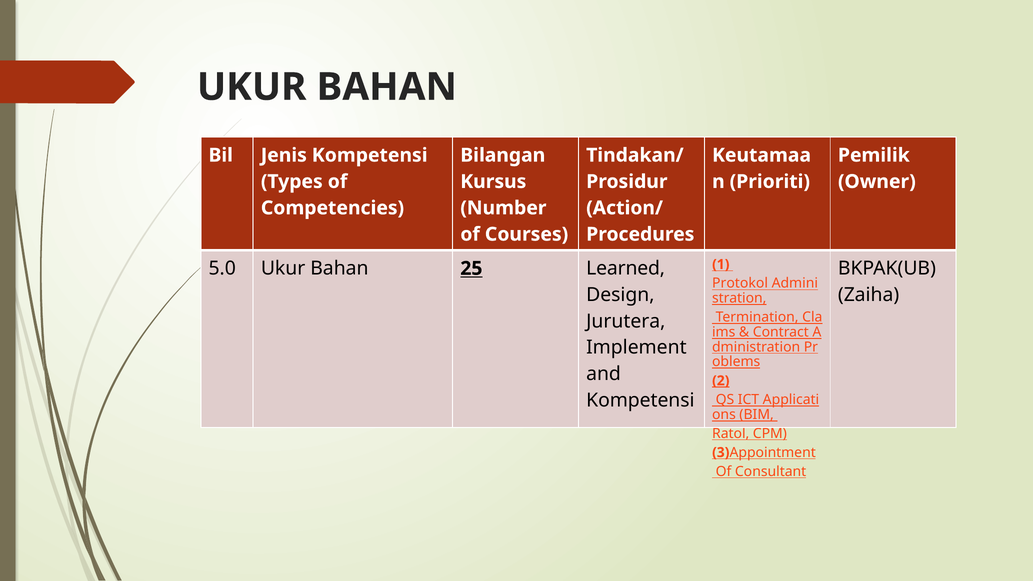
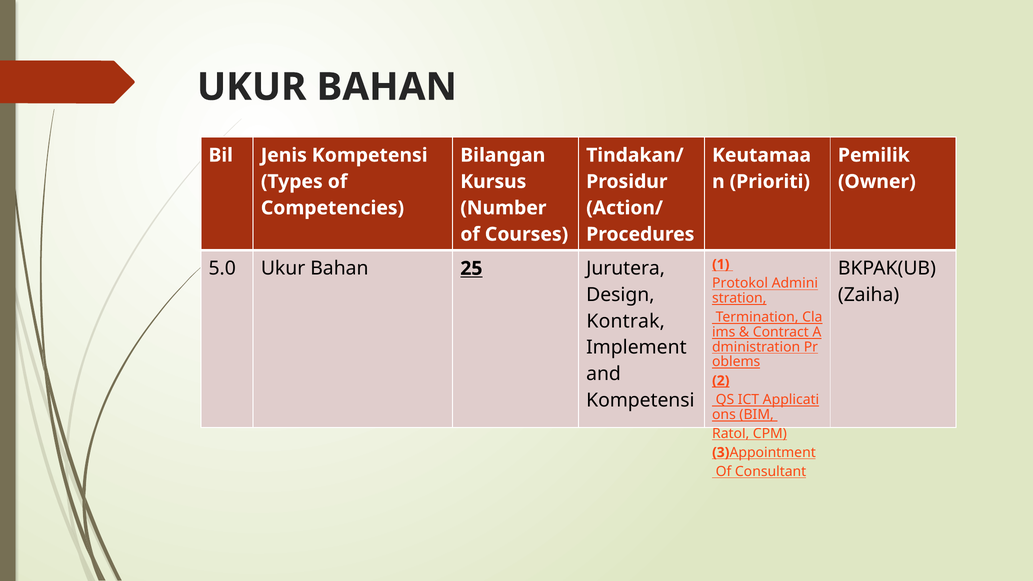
Learned: Learned -> Jurutera (626, 268)
Jurutera: Jurutera -> Kontrak (626, 321)
